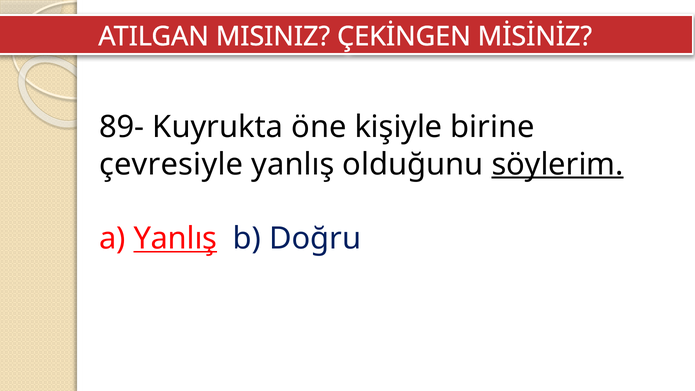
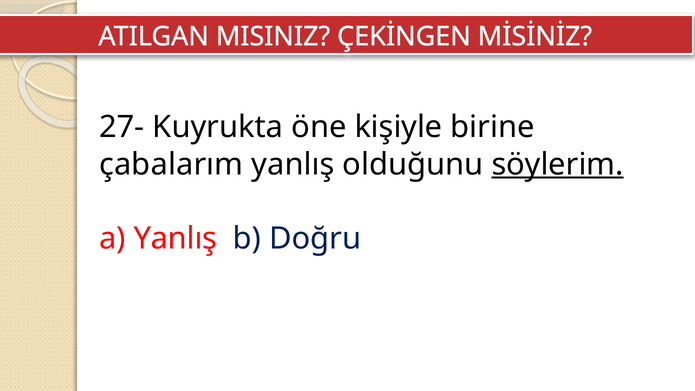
89-: 89- -> 27- (122, 127)
çevresiyle: çevresiyle -> çabalarım (171, 164)
Yanlış underline: present -> none (175, 238)
